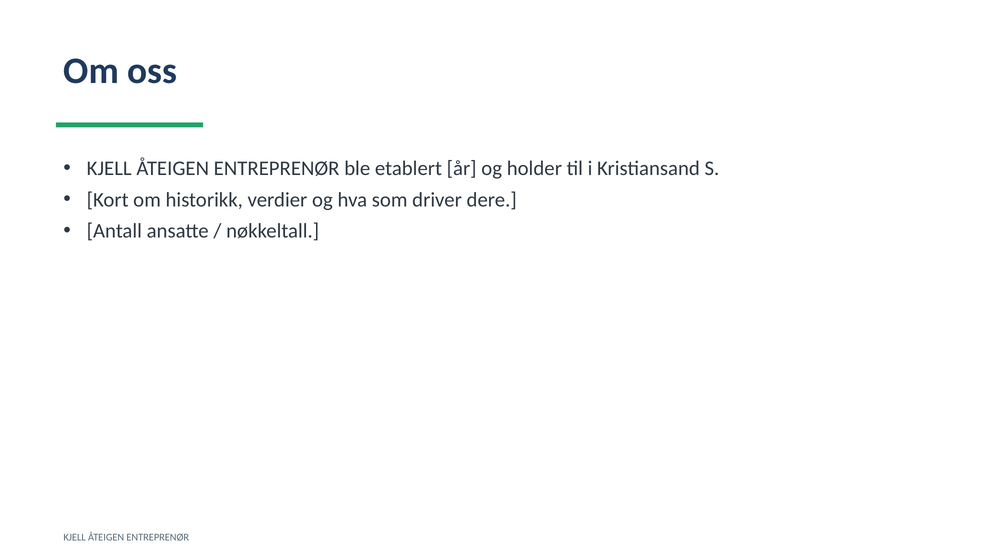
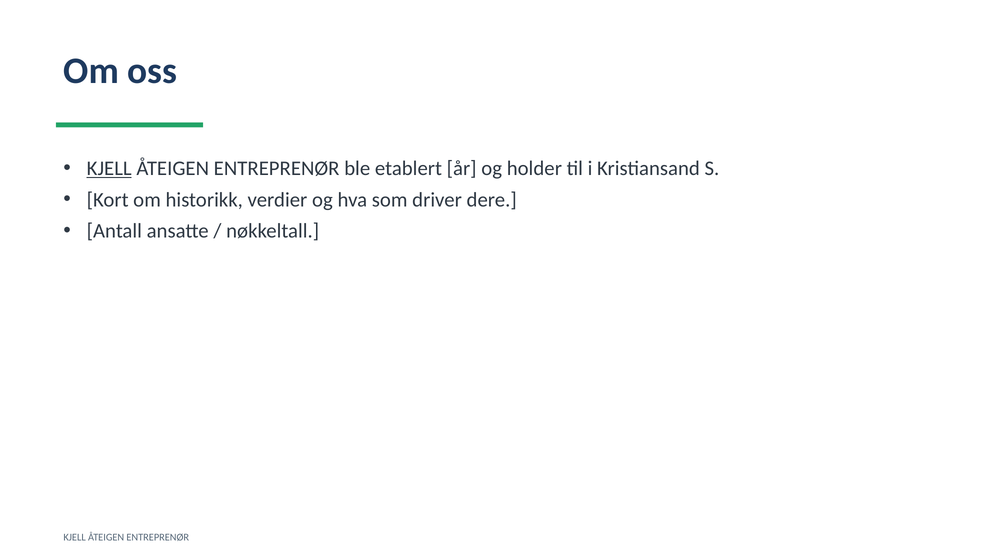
KJELL underline: none -> present (109, 169)
